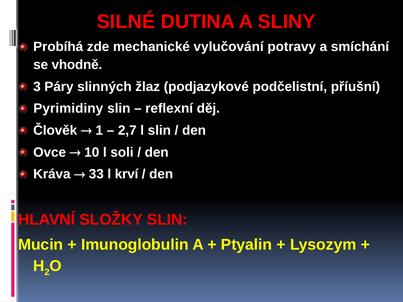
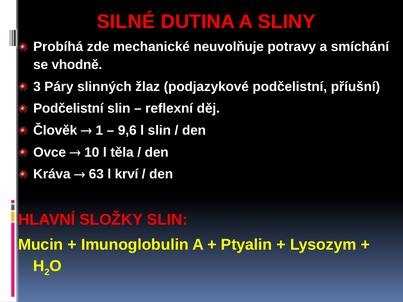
vylučování: vylučování -> neuvolňuje (229, 47)
Pyrimidiny: Pyrimidiny -> Podčelistní (68, 109)
2,7: 2,7 -> 9,6 (127, 130)
soli: soli -> těla (122, 152)
33: 33 -> 63 (96, 174)
